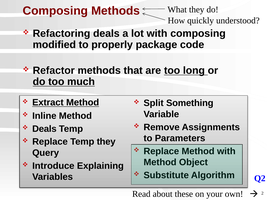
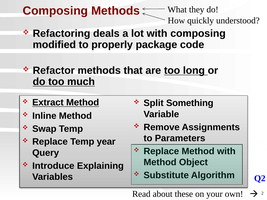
Deals: Deals -> Swap (44, 129)
Temp they: they -> year (106, 142)
